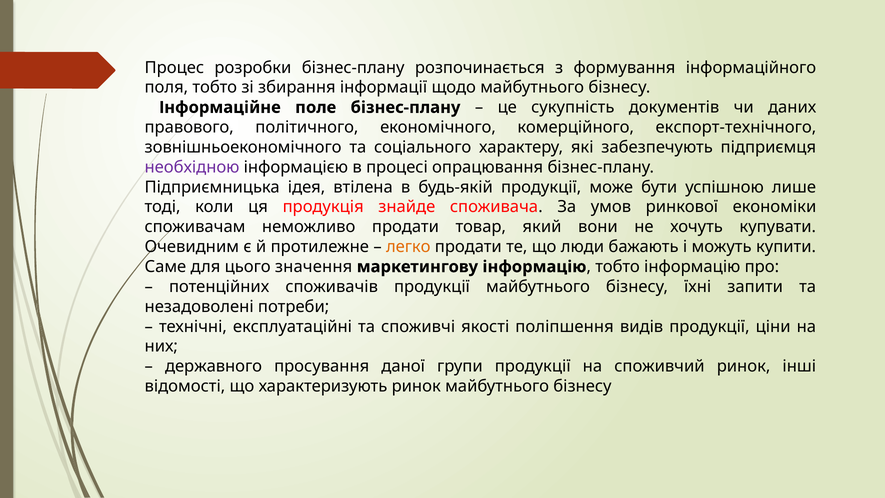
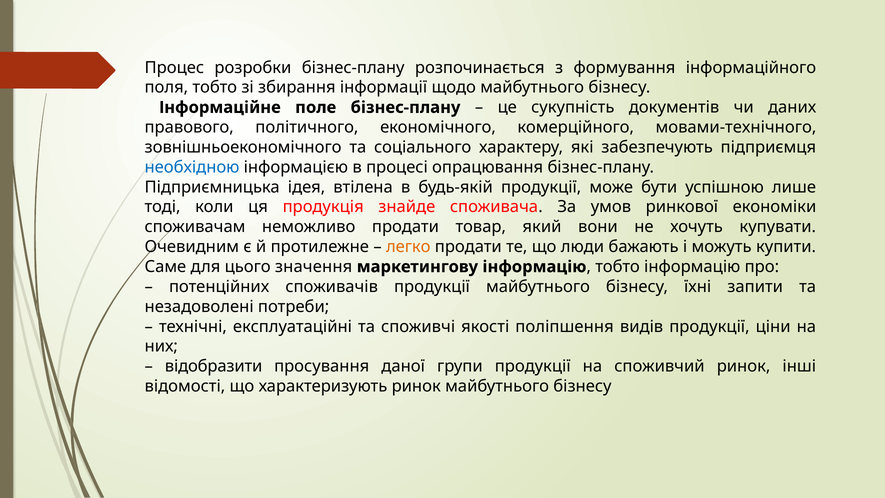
експорт-технічного: експорт-технічного -> мовами-технічного (736, 127)
необхідною colour: purple -> blue (192, 167)
державного: державного -> відобразити (214, 366)
